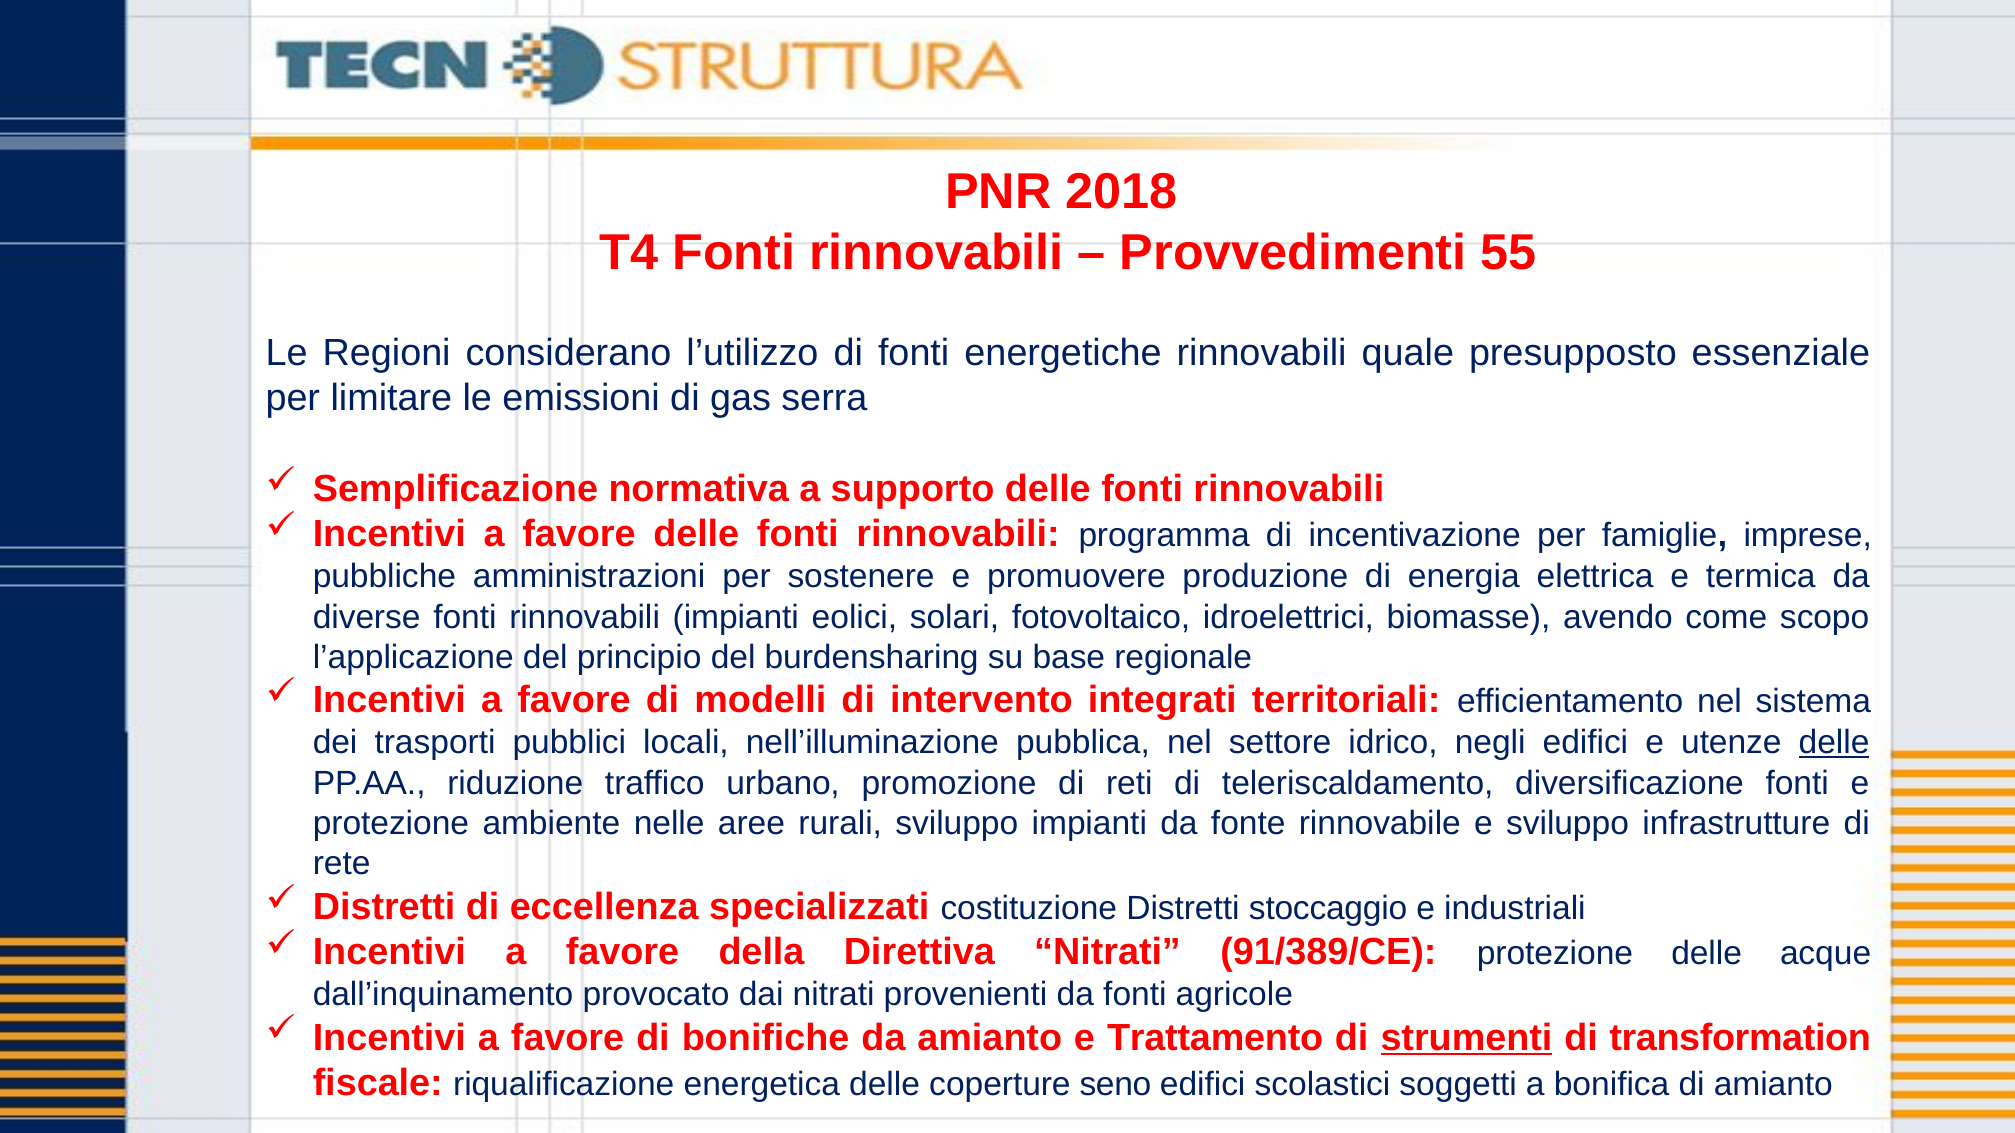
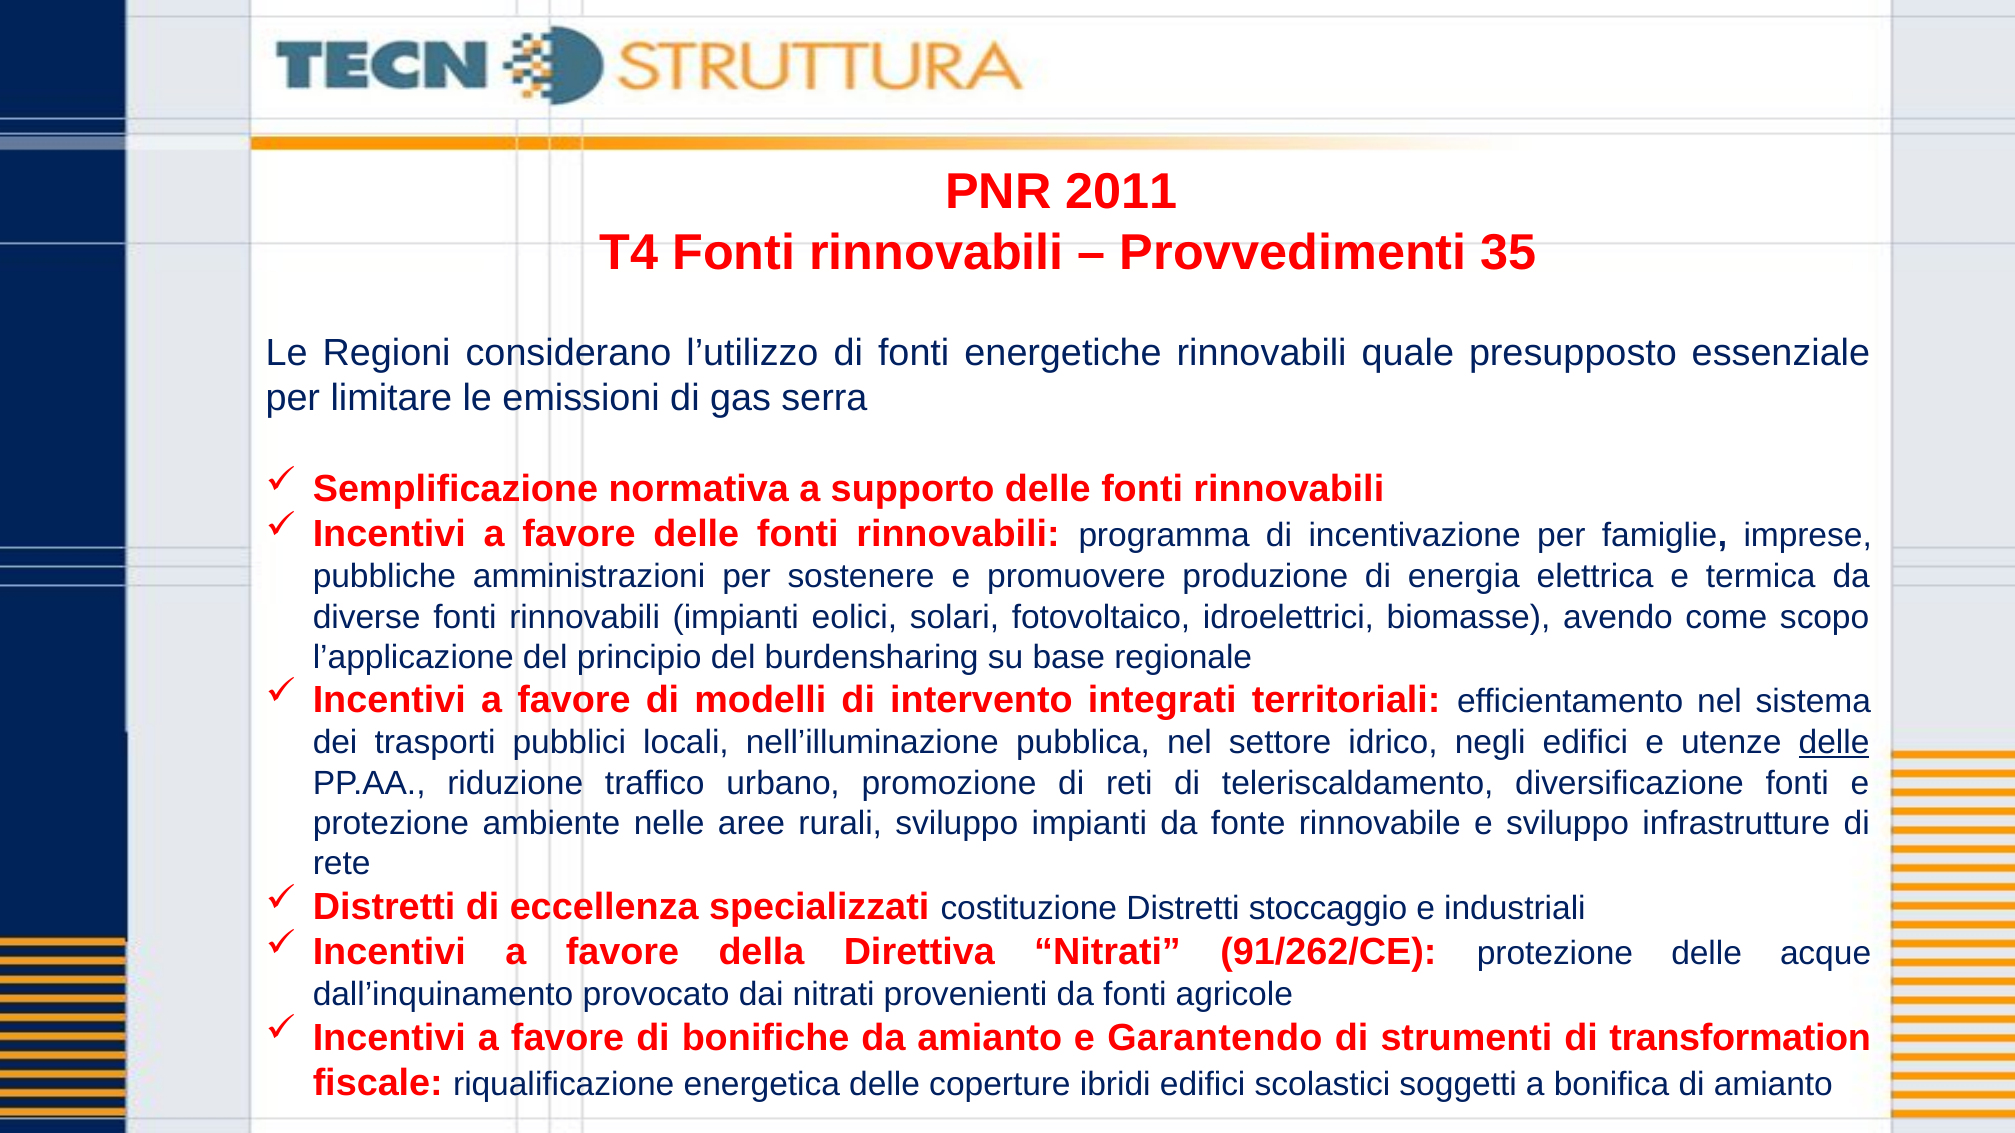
2018: 2018 -> 2011 (1122, 192)
55: 55 -> 35 (1509, 253)
91/389/CE: 91/389/CE -> 91/262/CE (1328, 952)
Trattamento: Trattamento -> Garantendo (1215, 1038)
strumenti underline: present -> none (1466, 1038)
seno: seno -> ibridi (1115, 1085)
